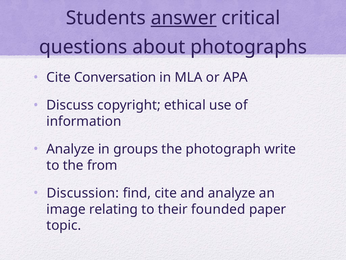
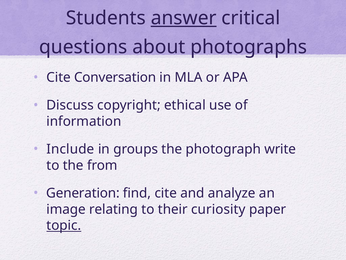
Analyze: Analyze -> Include (70, 149)
Discussion: Discussion -> Generation (83, 193)
founded: founded -> curiosity (218, 209)
topic underline: none -> present (64, 225)
